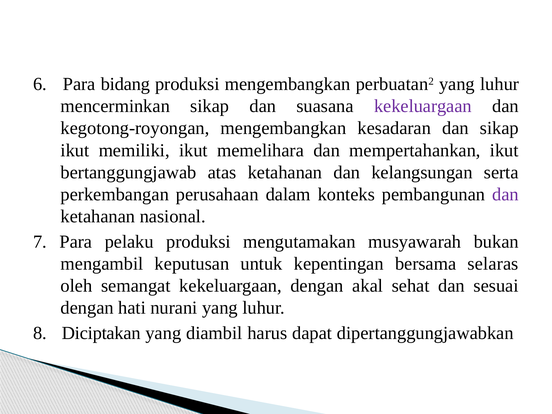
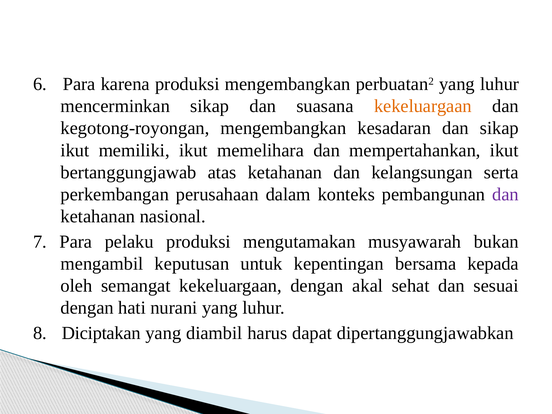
bidang: bidang -> karena (125, 84)
kekeluargaan colour: purple -> orange (423, 106)
selaras: selaras -> kepada (493, 264)
